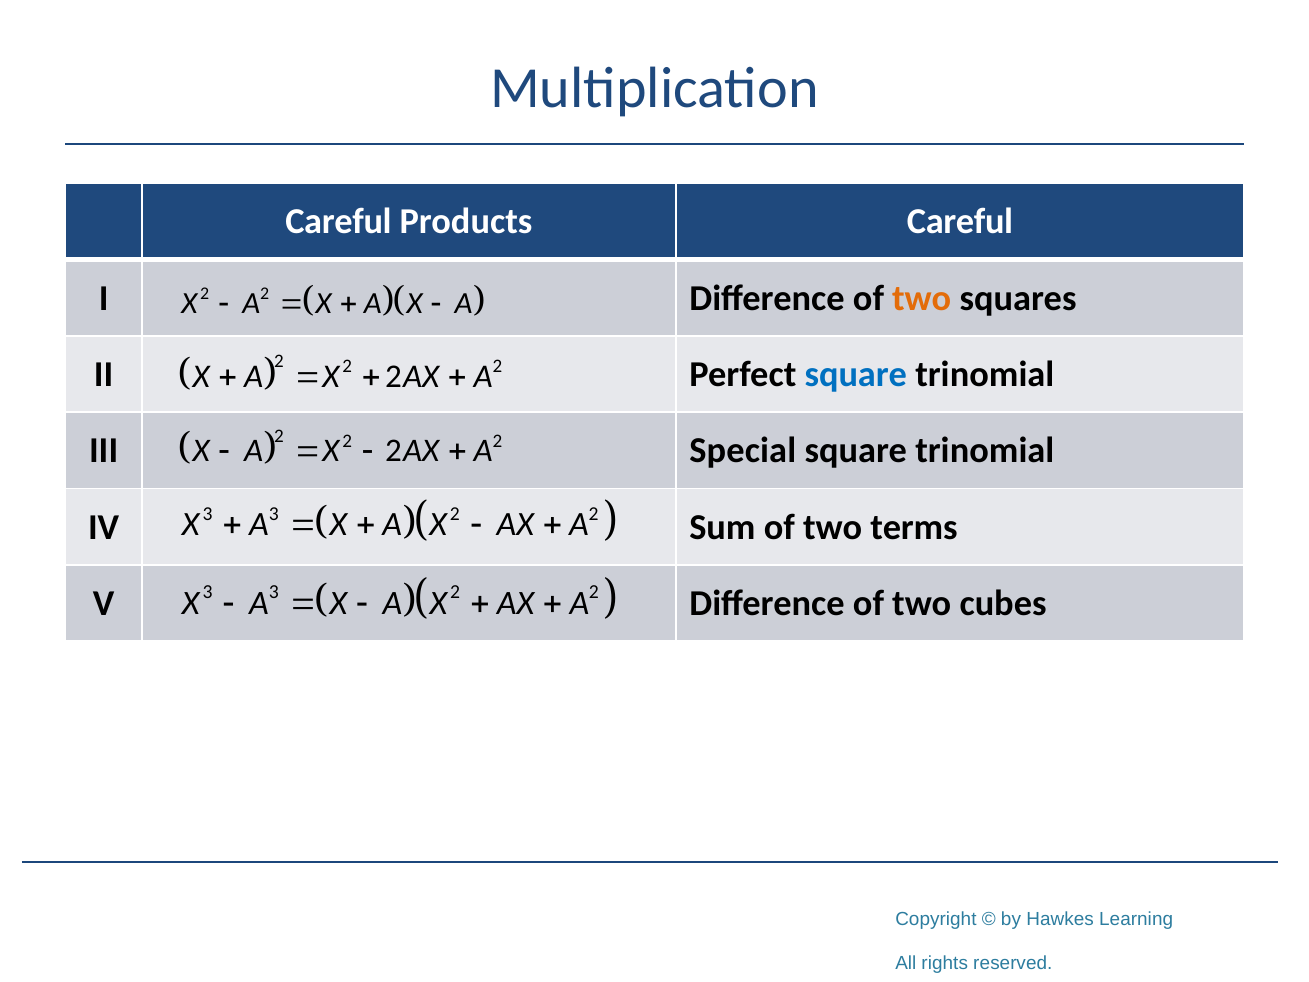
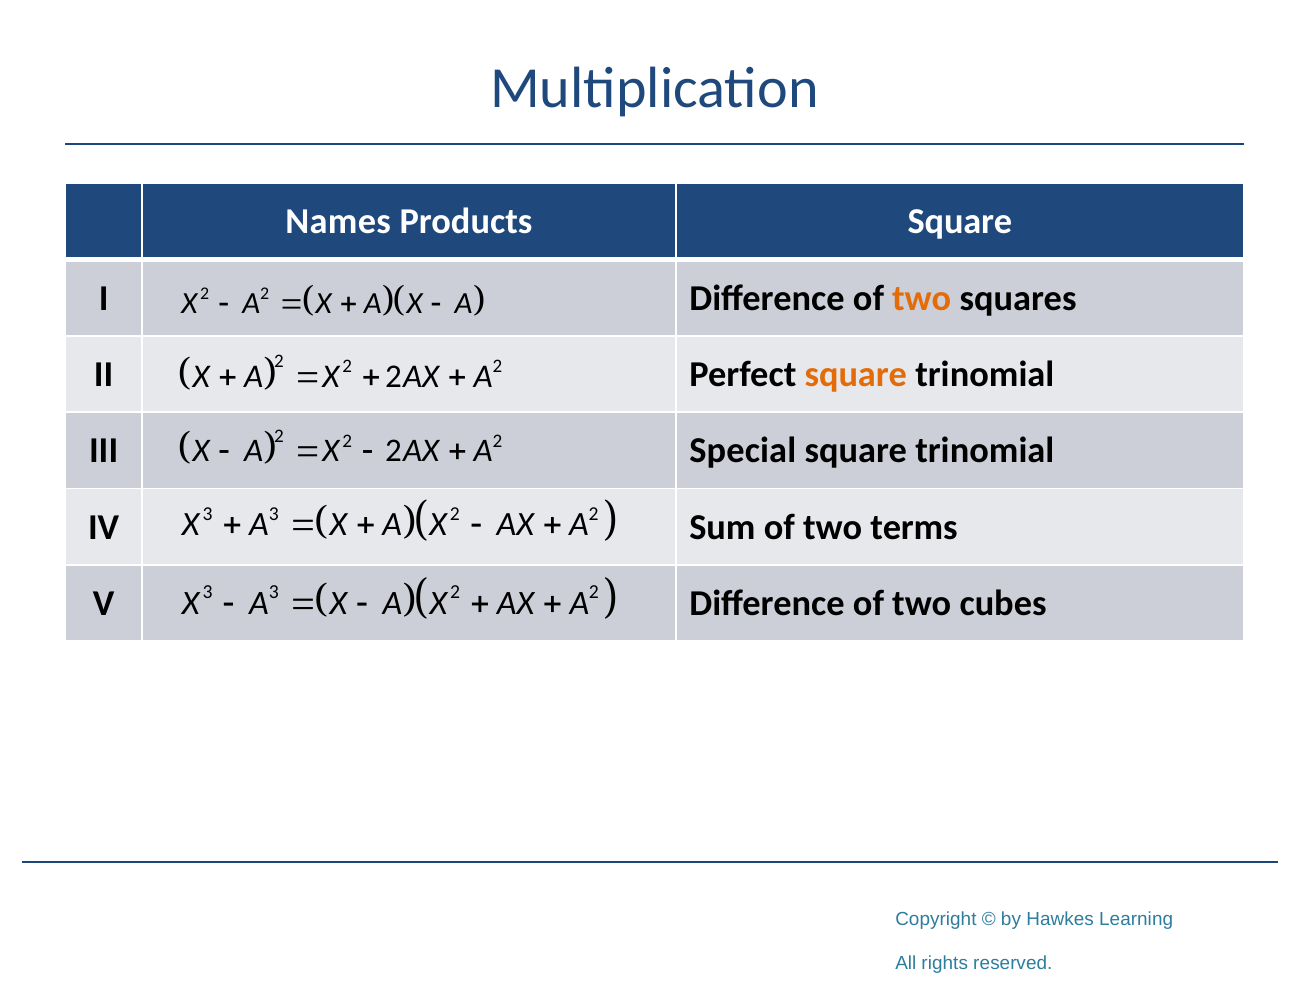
Careful: Careful -> Names (338, 222)
Products Careful: Careful -> Square (960, 222)
square colour: blue -> orange (856, 374)
